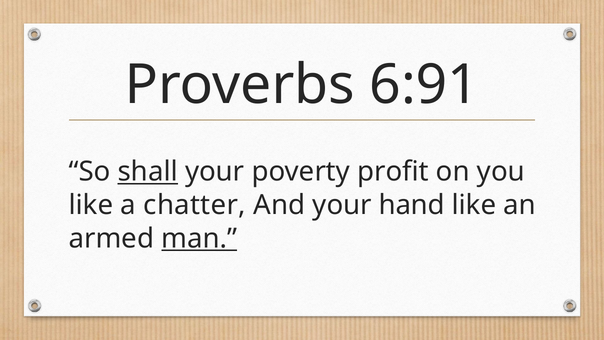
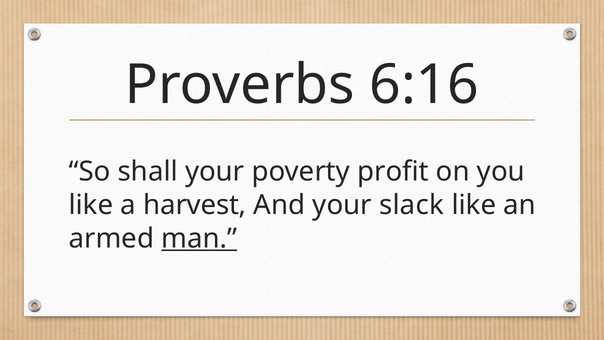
6:91: 6:91 -> 6:16 (424, 85)
shall underline: present -> none (148, 172)
chatter: chatter -> harvest (195, 205)
hand: hand -> slack (412, 205)
